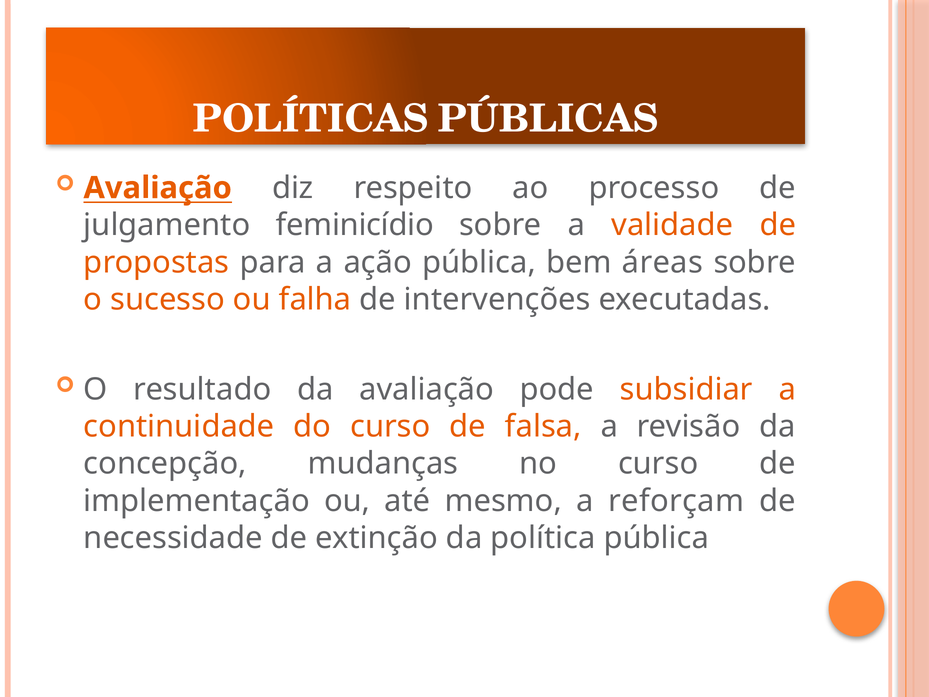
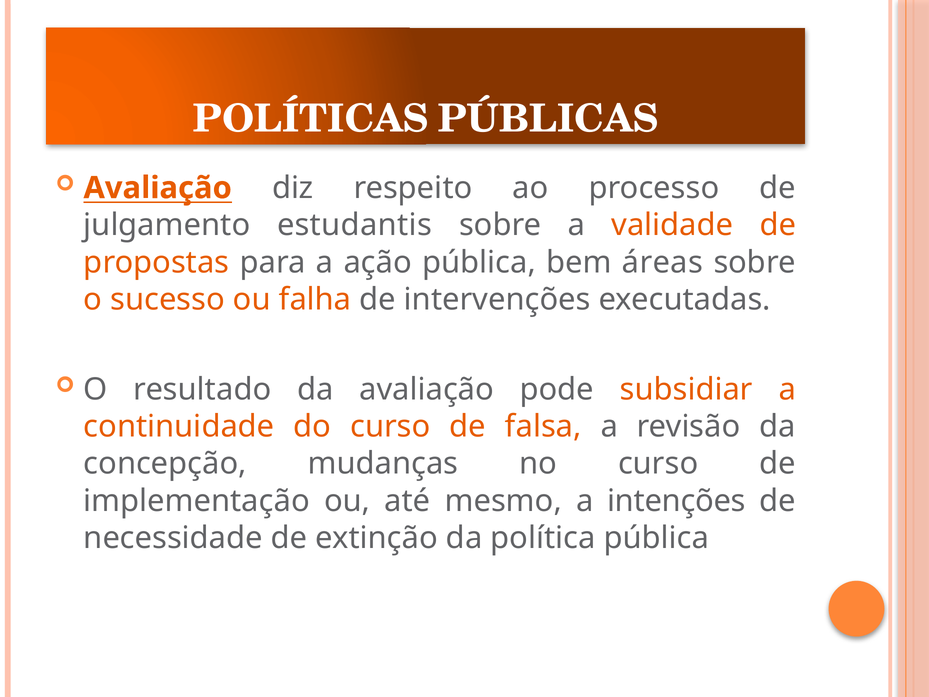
feminicídio: feminicídio -> estudantis (355, 225)
reforçam: reforçam -> intenções (676, 501)
